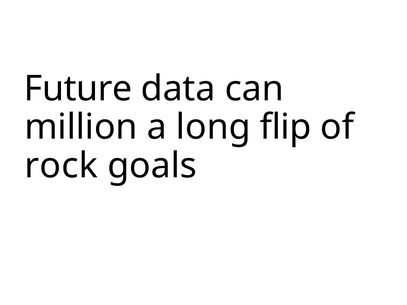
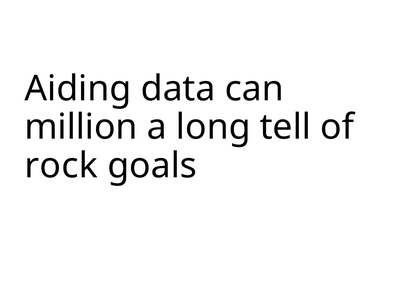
Future: Future -> Aiding (78, 89)
flip: flip -> tell (285, 127)
